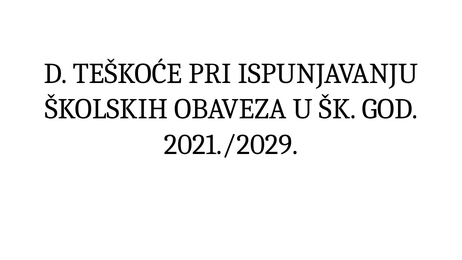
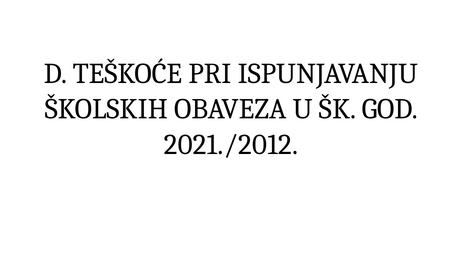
2021./2029: 2021./2029 -> 2021./2012 (231, 145)
